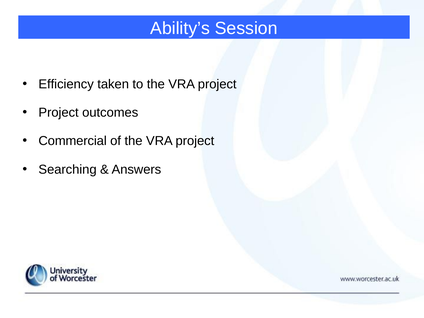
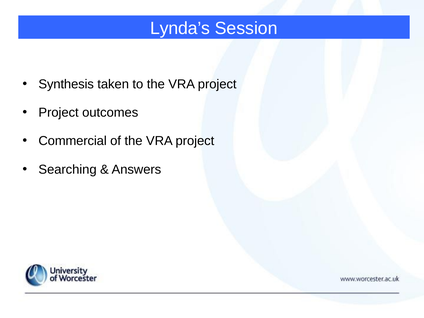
Ability’s: Ability’s -> Lynda’s (180, 28)
Efficiency: Efficiency -> Synthesis (66, 84)
